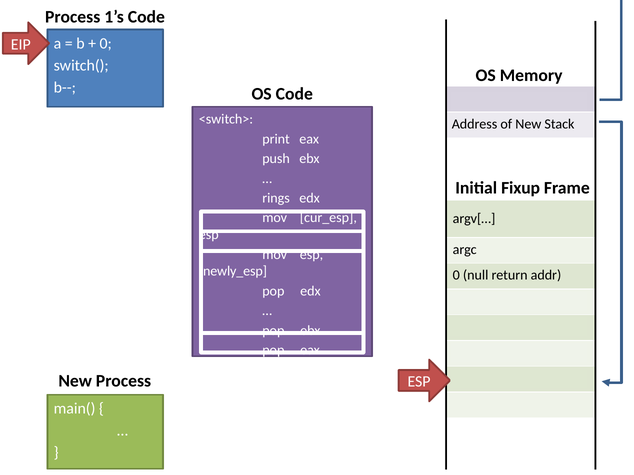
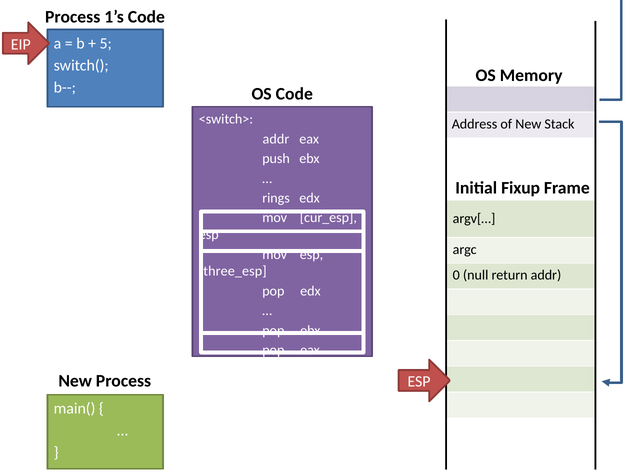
0: 0 -> 5 (106, 43)
print: print -> addr (276, 139)
newly_esp: newly_esp -> three_esp (233, 272)
